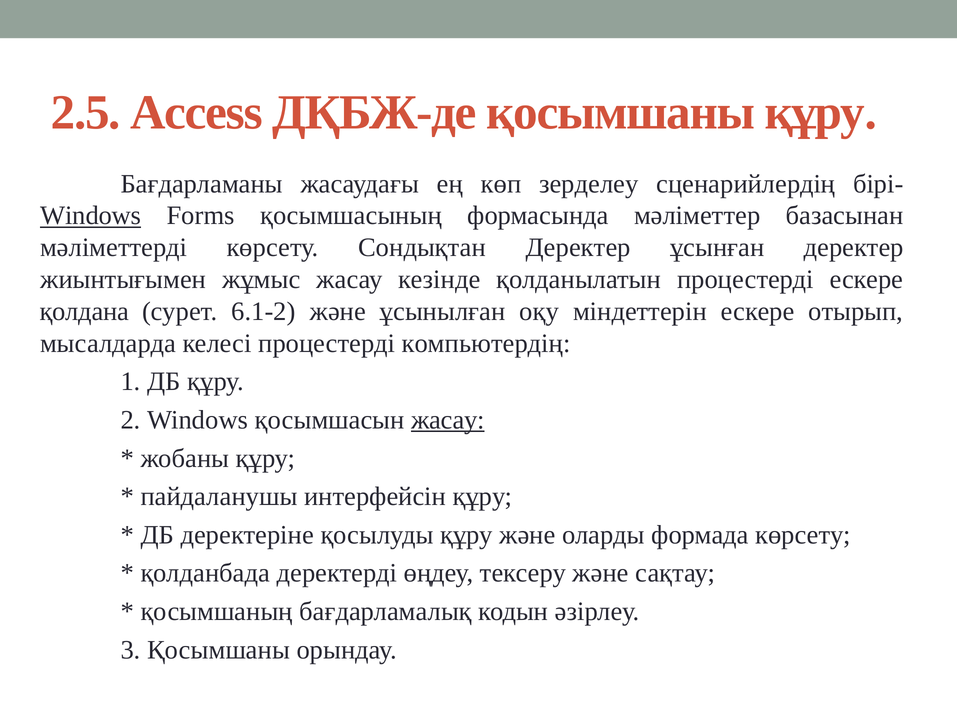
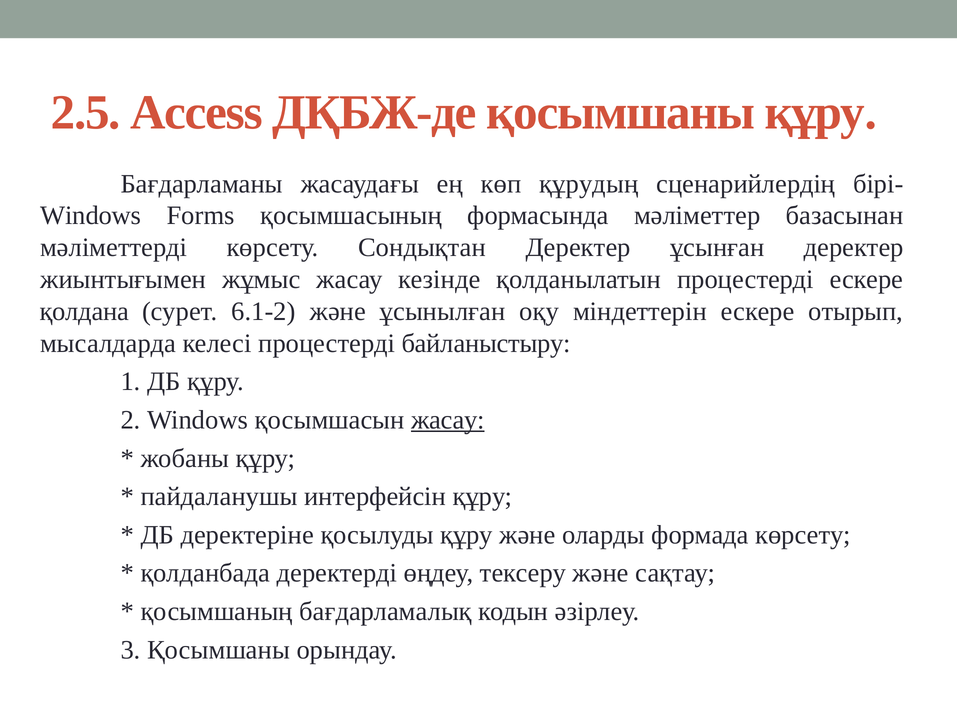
зерделеу: зерделеу -> құрудың (589, 184)
Windows underline: present -> none (91, 216)
компьютердің: компьютердің -> байланыстыру (486, 343)
